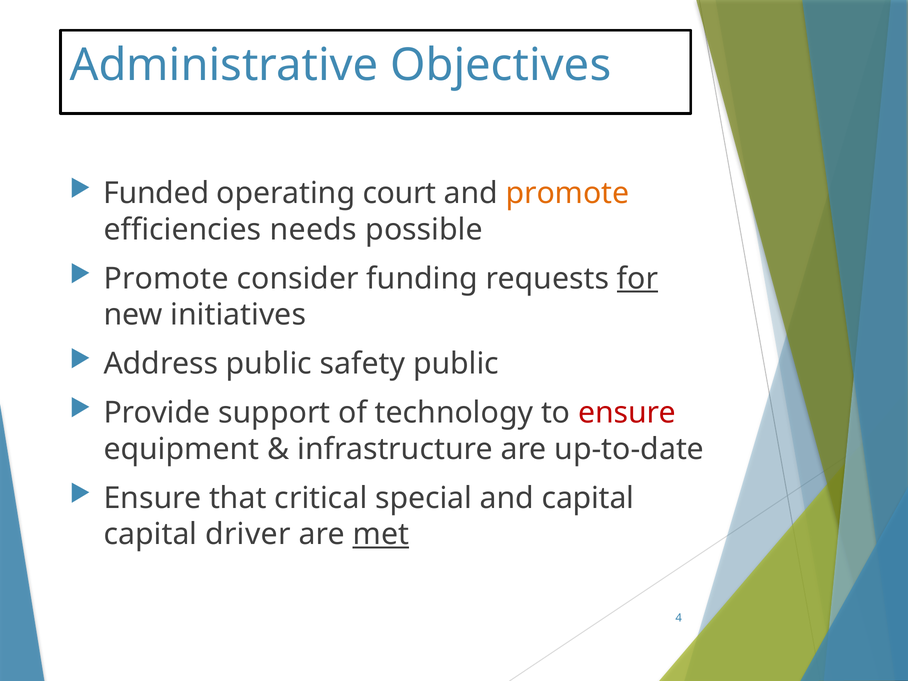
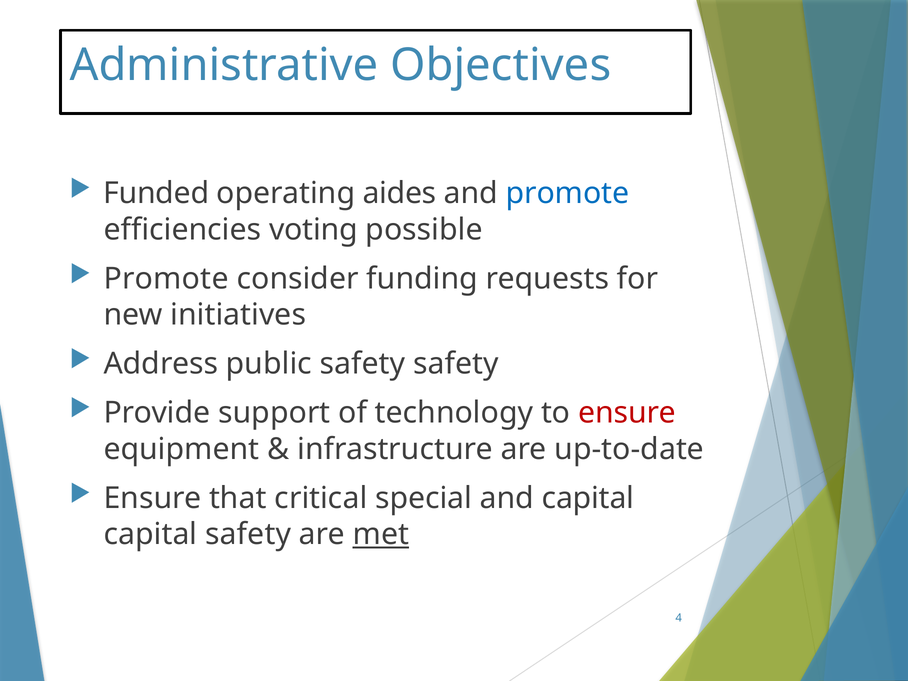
court: court -> aides (400, 193)
promote colour: orange -> blue (568, 193)
needs: needs -> voting (314, 230)
for underline: present -> none (638, 279)
safety public: public -> safety (456, 364)
capital driver: driver -> safety (248, 534)
